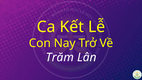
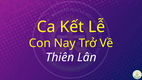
Trăm: Trăm -> Thiên (60, 57)
